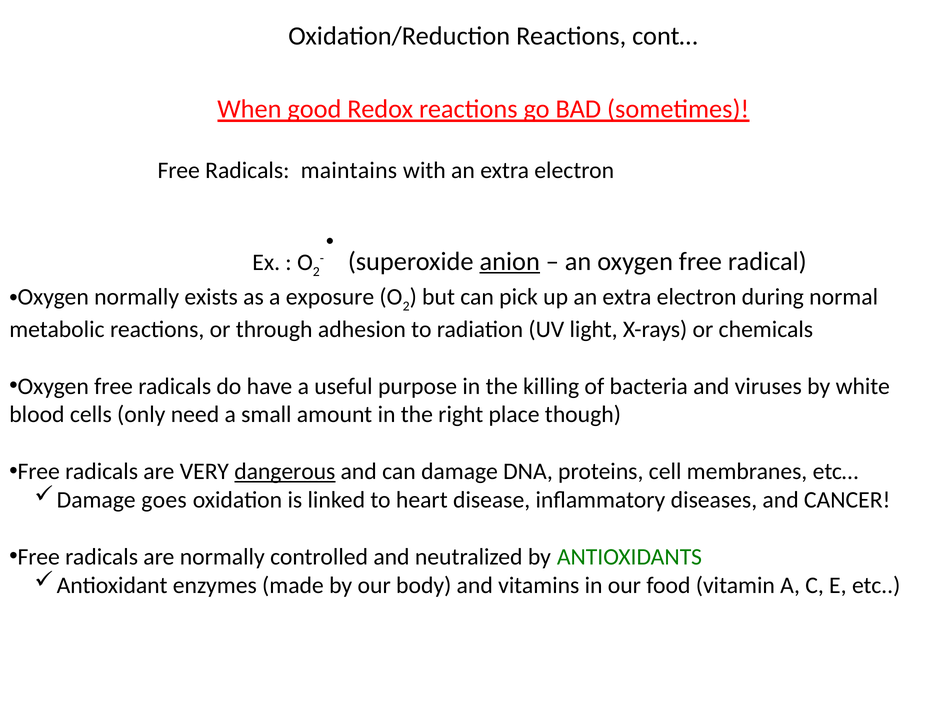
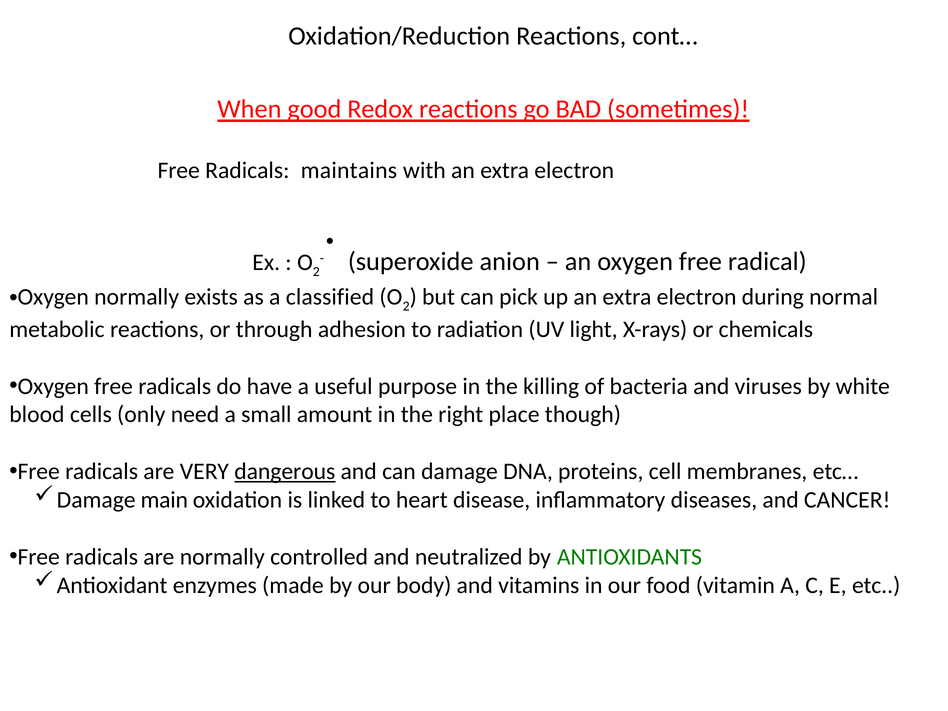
anion underline: present -> none (510, 261)
exposure: exposure -> classified (330, 297)
goes: goes -> main (164, 500)
